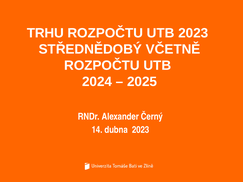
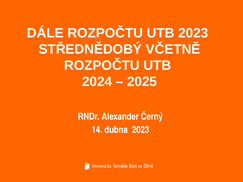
TRHU: TRHU -> DÁLE (45, 33)
